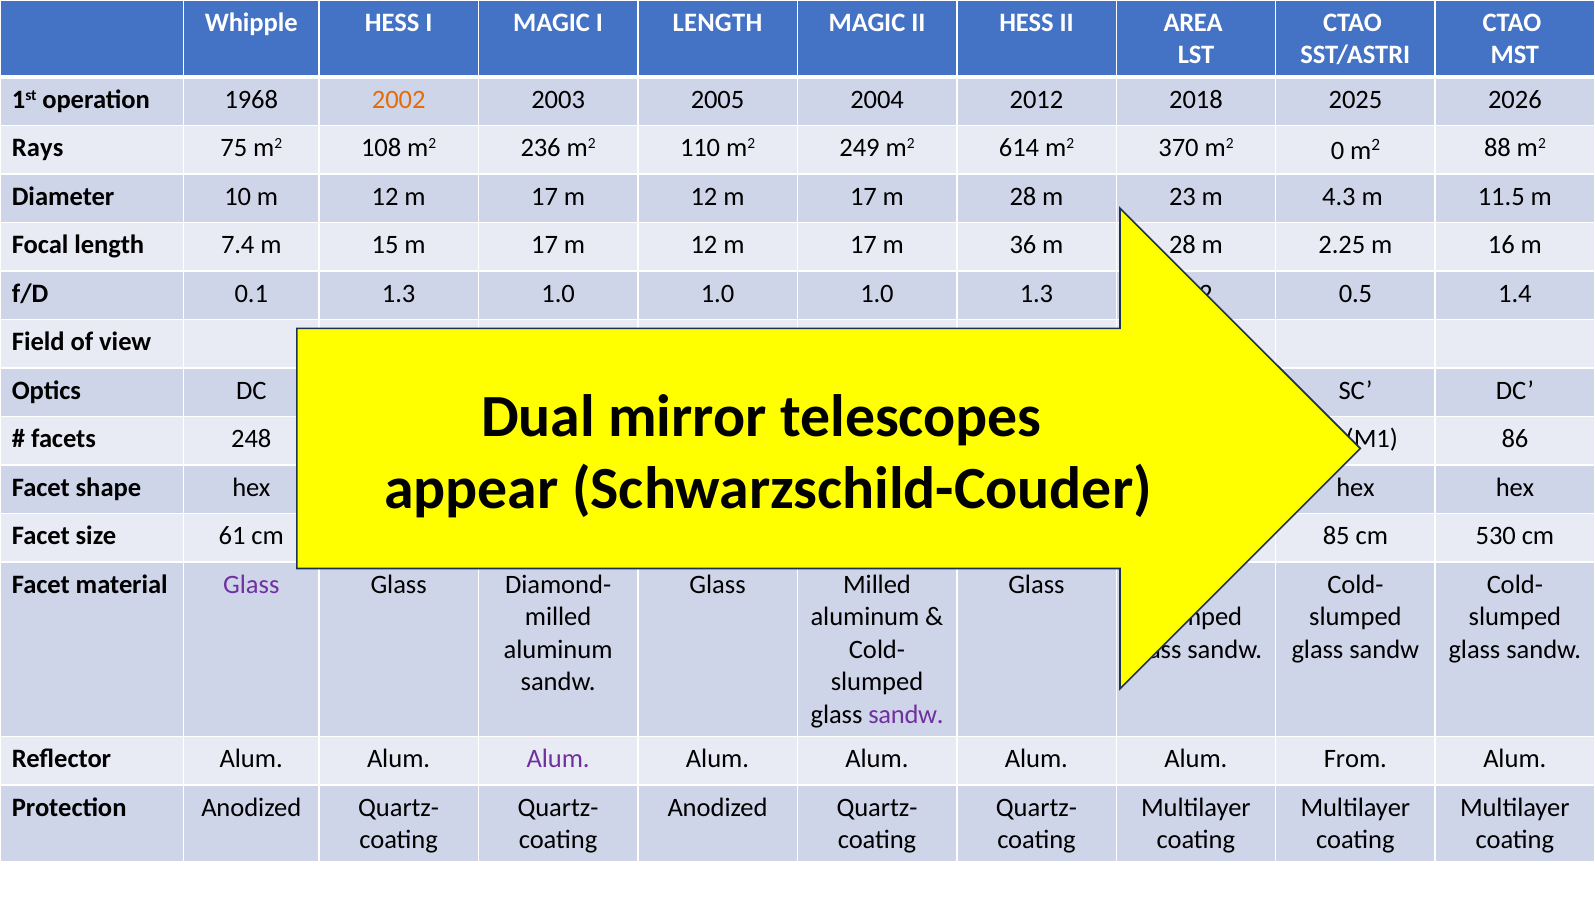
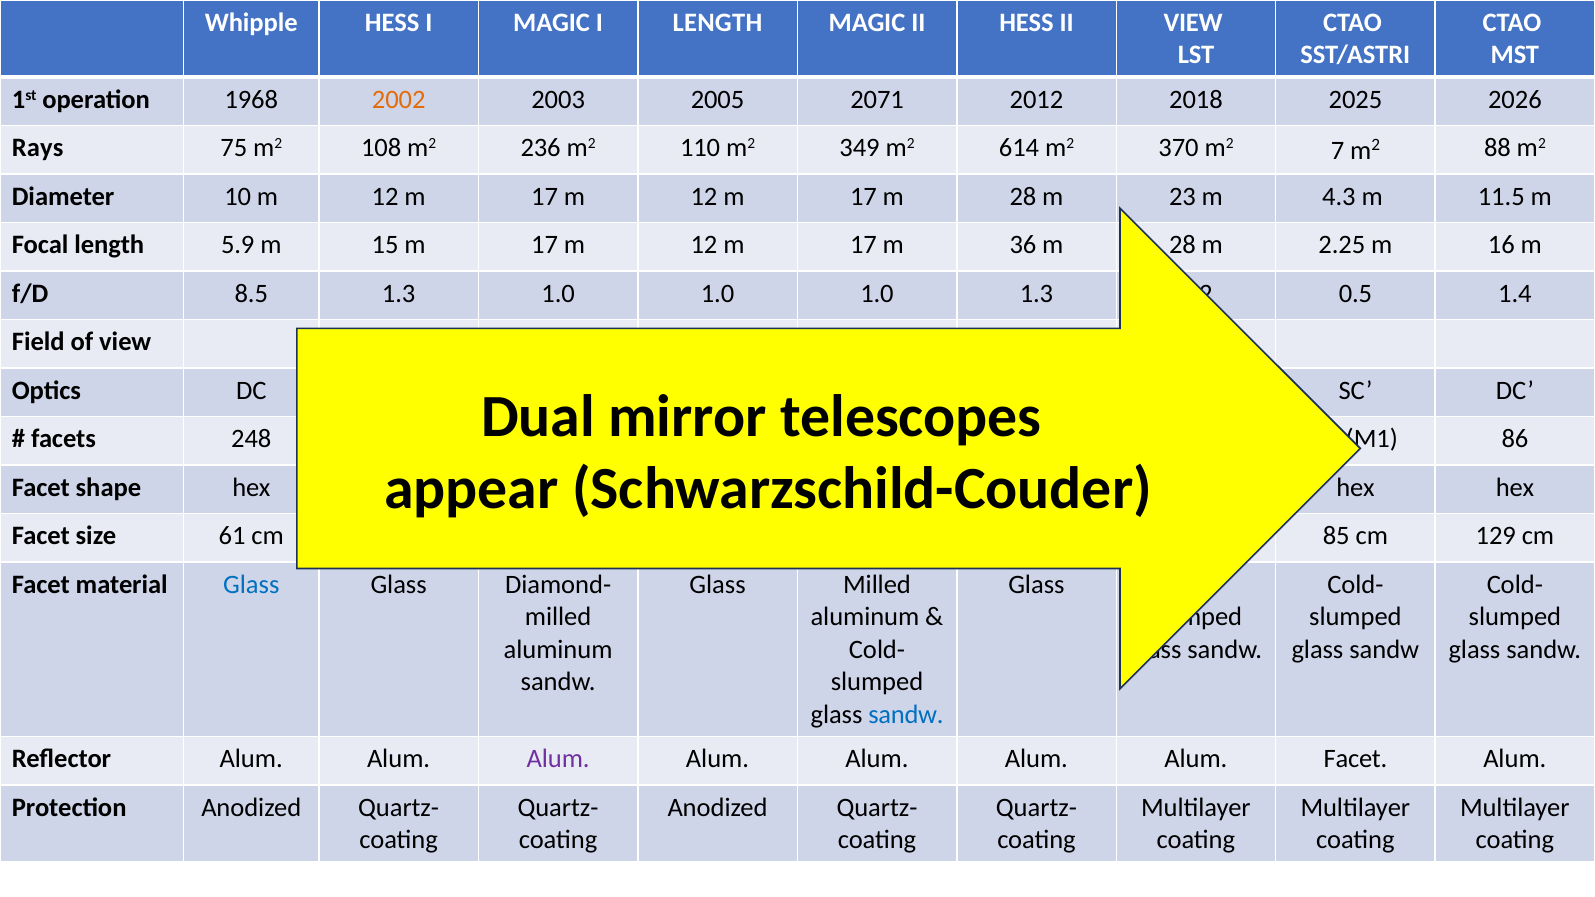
II AREA: AREA -> VIEW (1193, 23)
2004: 2004 -> 2071 (877, 100)
249: 249 -> 349 (860, 148)
0: 0 -> 7 (1338, 151)
7.4: 7.4 -> 5.9 (238, 245)
0.1: 0.1 -> 8.5 (251, 294)
530: 530 -> 129 (1496, 536)
Glass colour: purple -> blue (251, 585)
sandw colour: purple -> blue (906, 715)
Alum From: From -> Facet (1356, 759)
